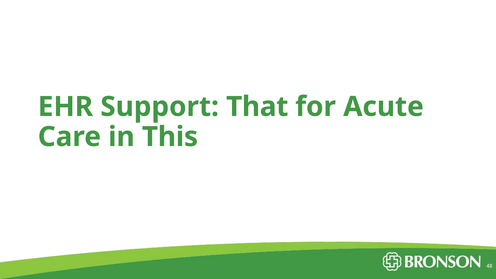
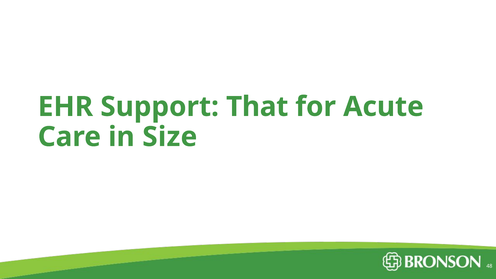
This: This -> Size (170, 137)
